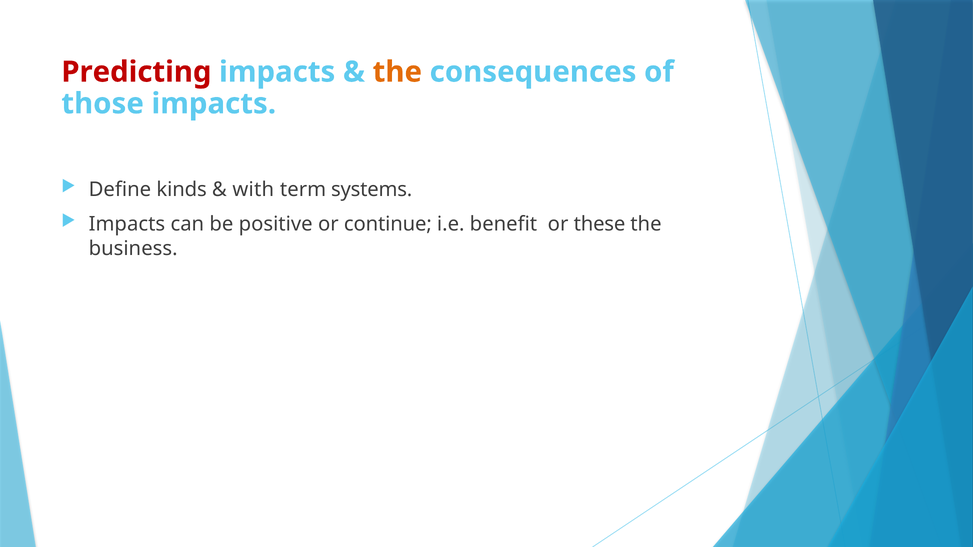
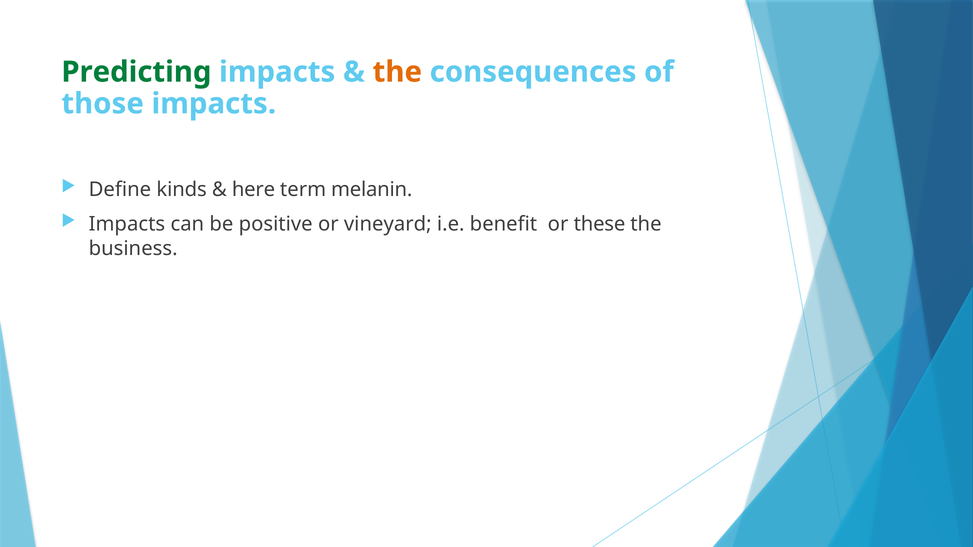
Predicting colour: red -> green (136, 72)
with: with -> here (253, 190)
systems: systems -> melanin (372, 190)
continue: continue -> vineyard (388, 224)
